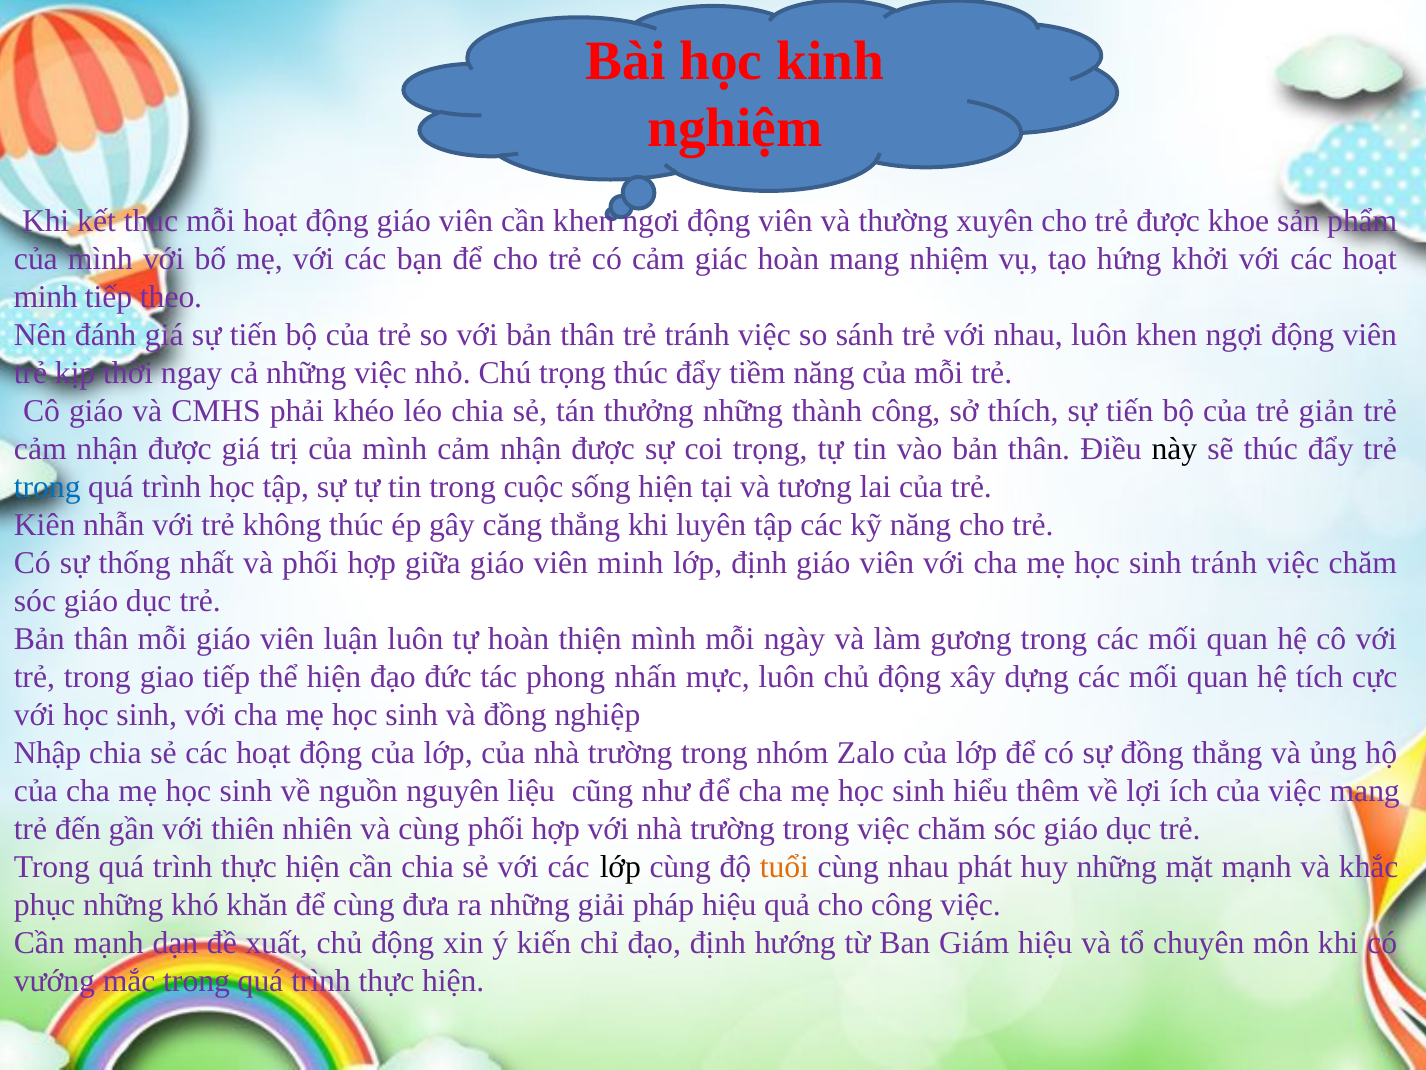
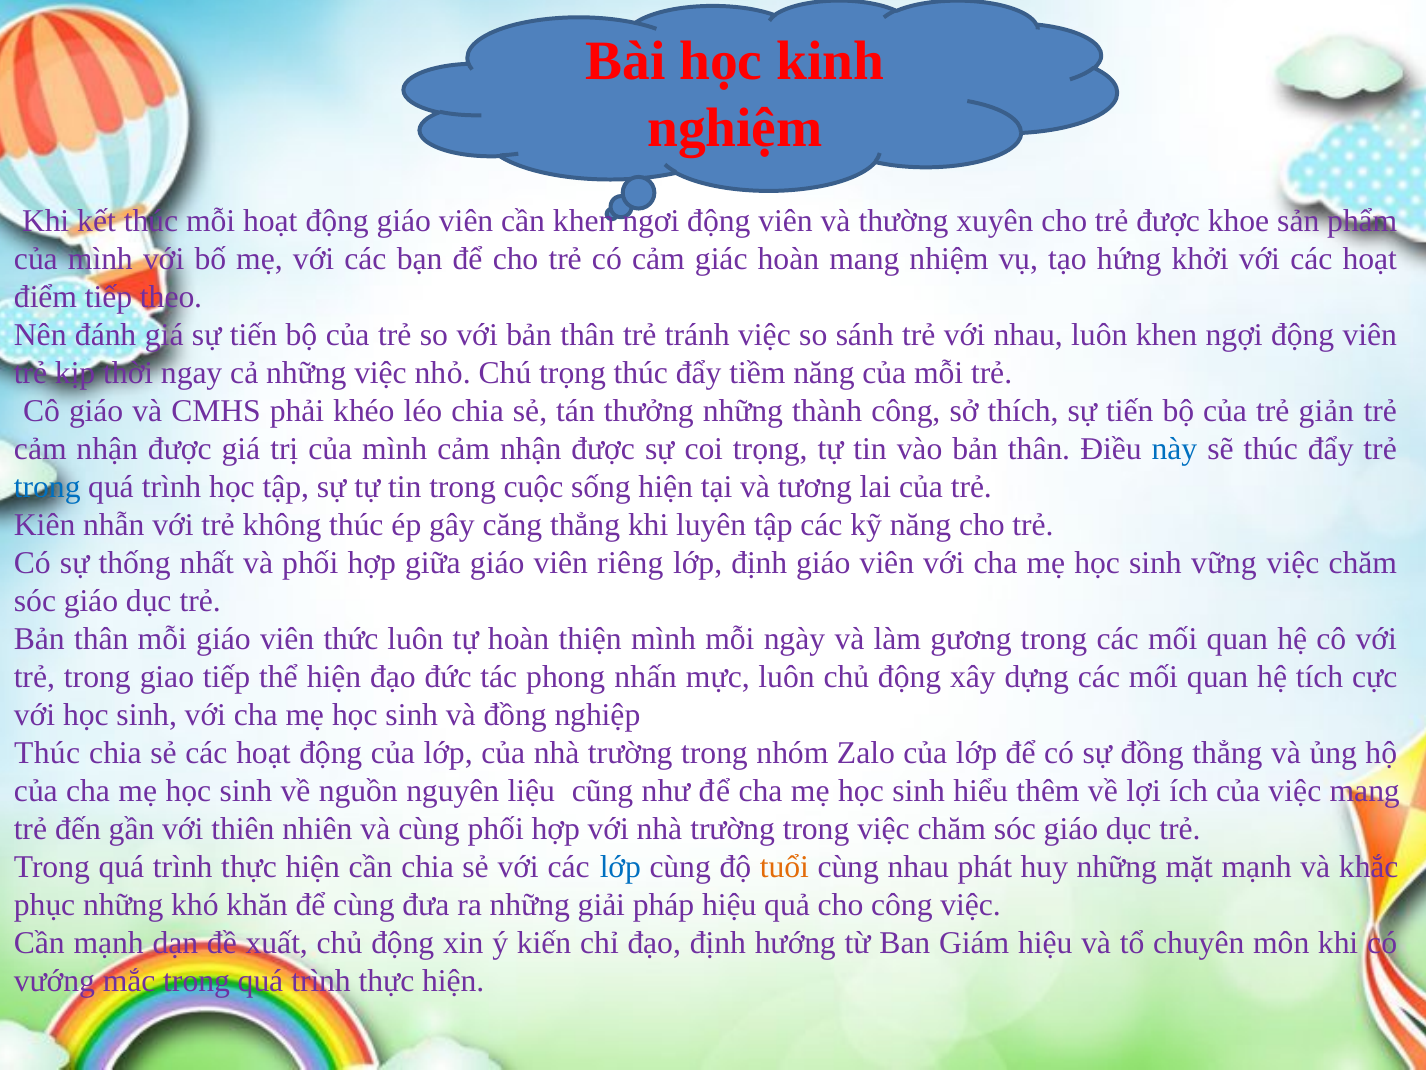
minh: minh -> điểm (46, 297)
này colour: black -> blue (1174, 449)
viên minh: minh -> riêng (630, 563)
sinh tránh: tránh -> vững (1224, 563)
luận: luận -> thức (351, 639)
Nhập: Nhập -> Thúc (47, 753)
lớp colour: black -> blue (620, 867)
